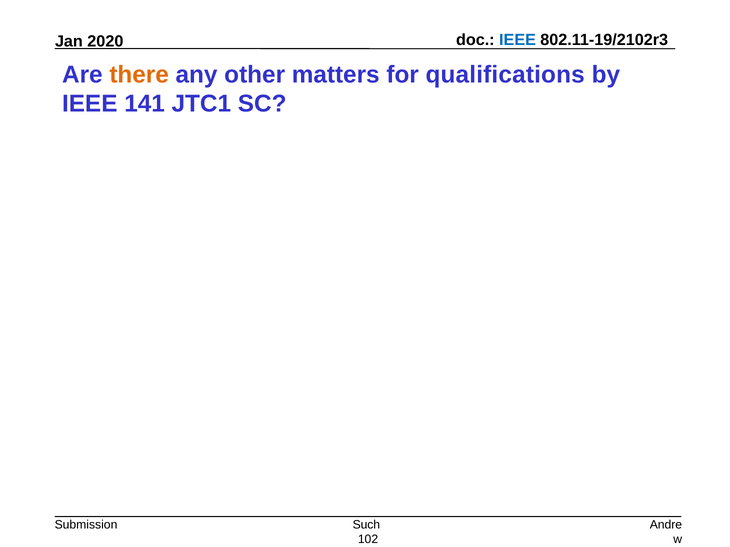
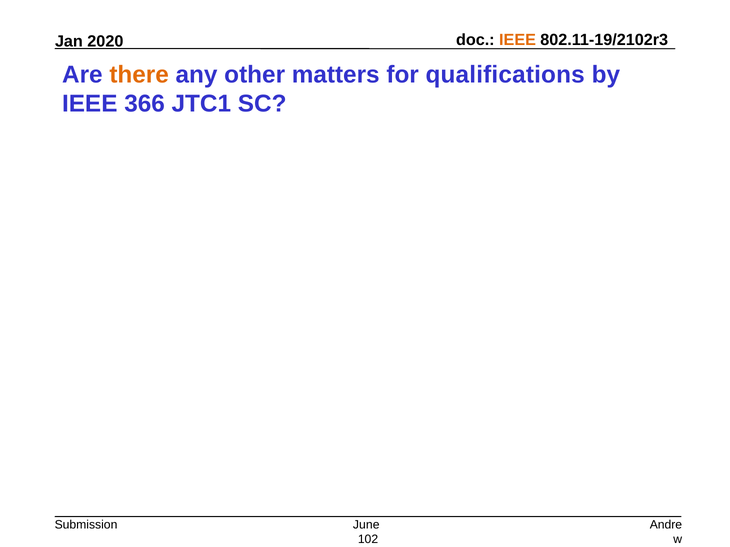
IEEE colour: blue -> orange (518, 40)
141: 141 -> 366 (145, 104)
Such: Such -> June (366, 525)
